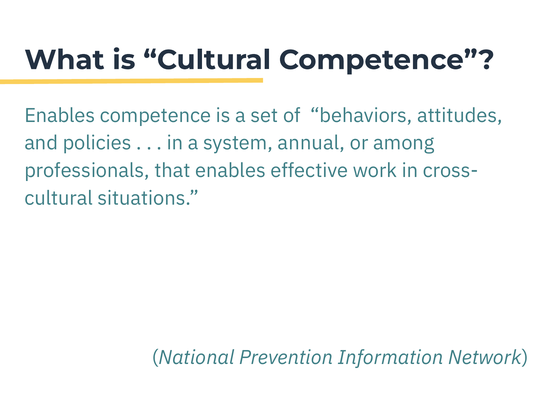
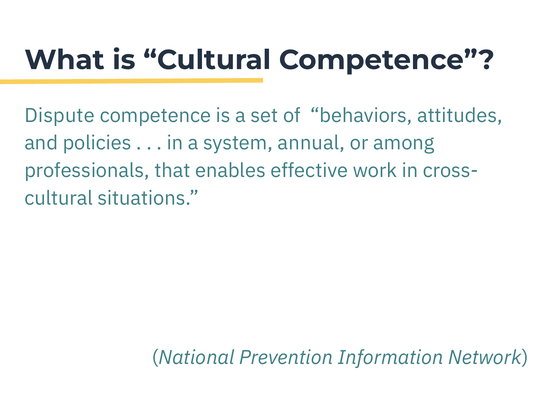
Enables: Enables -> Dispute (60, 115)
